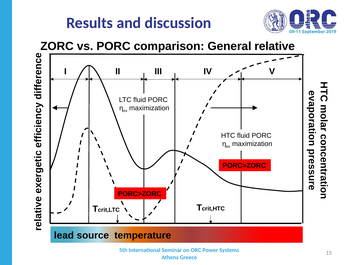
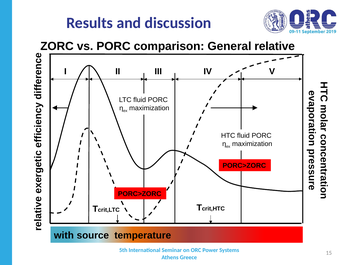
lead: lead -> with (64, 235)
